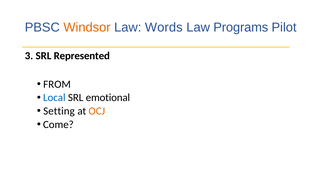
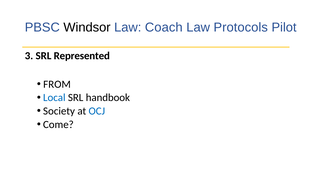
Windsor colour: orange -> black (87, 27)
Words: Words -> Coach (164, 27)
Programs: Programs -> Protocols (241, 27)
emotional: emotional -> handbook (108, 98)
Setting: Setting -> Society (59, 111)
OCJ colour: orange -> blue (97, 111)
